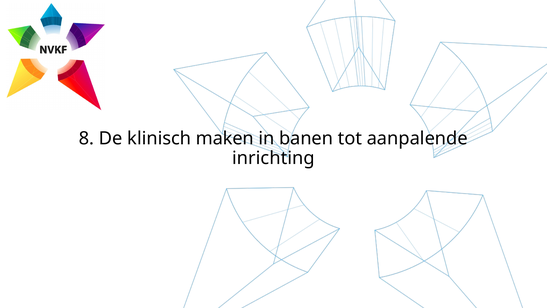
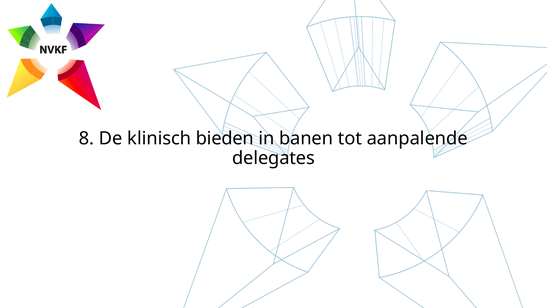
maken: maken -> bieden (225, 138)
inrichting: inrichting -> delegates (274, 158)
